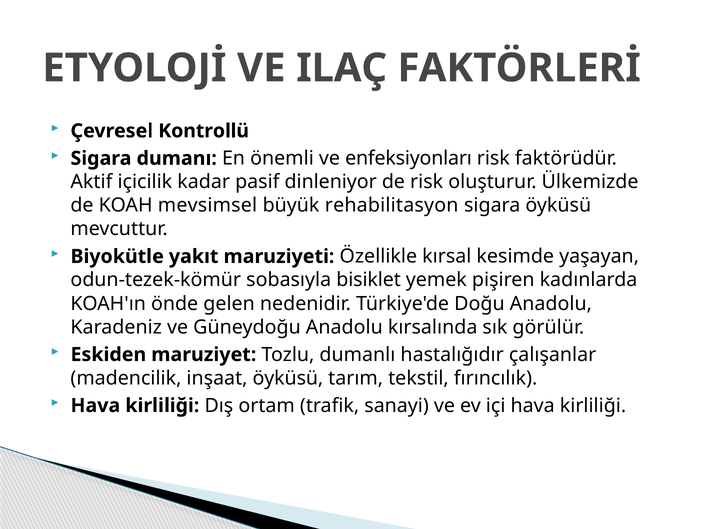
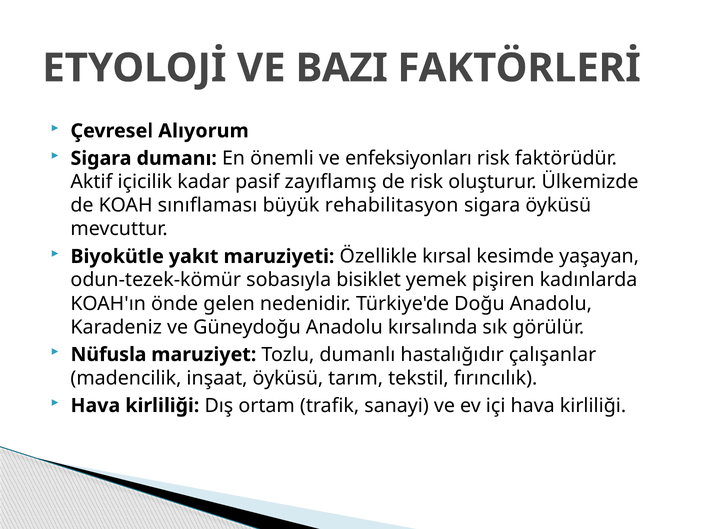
ILAÇ: ILAÇ -> BAZI (342, 68)
Kontrollü: Kontrollü -> Alıyorum (204, 131)
dinleniyor: dinleniyor -> zayıflamış (331, 182)
mevsimsel: mevsimsel -> sınıflaması (208, 206)
Eskiden: Eskiden -> Nüfusla (108, 355)
